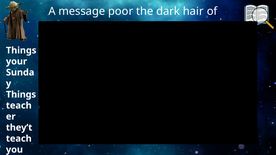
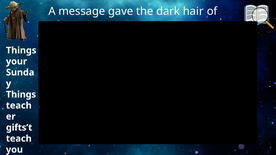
poor: poor -> gave (121, 11)
they’t: they’t -> gifts’t (19, 128)
